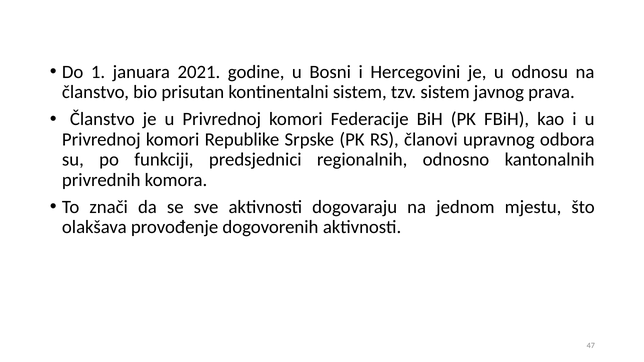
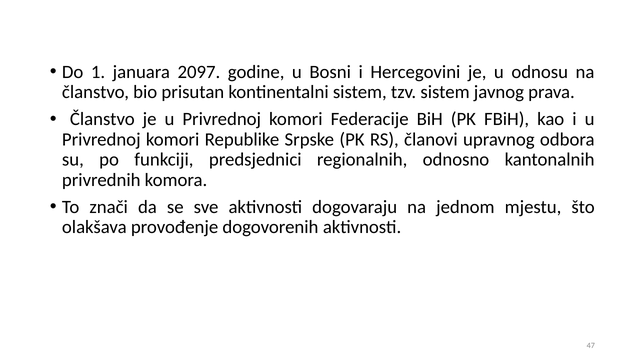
2021: 2021 -> 2097 (199, 72)
